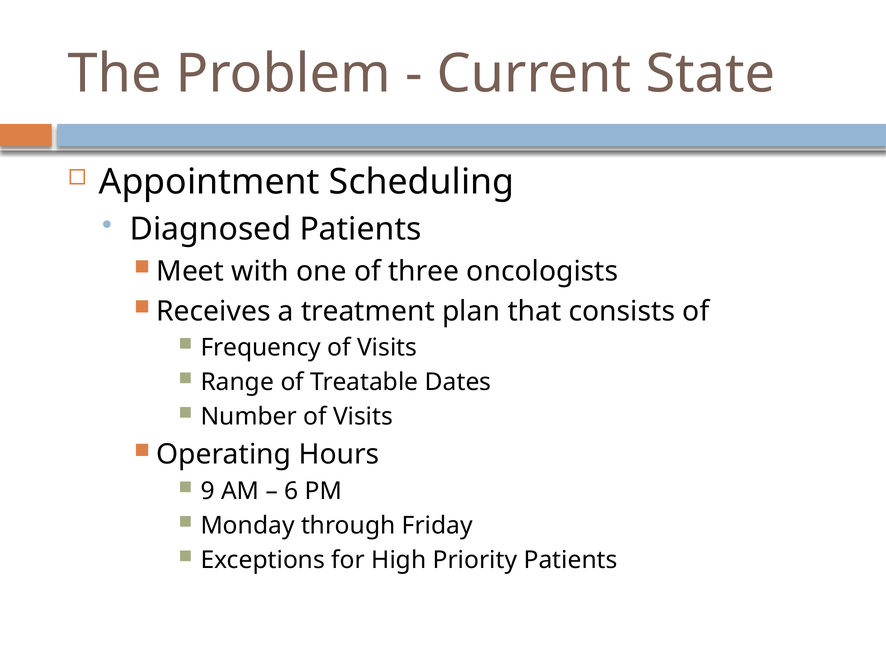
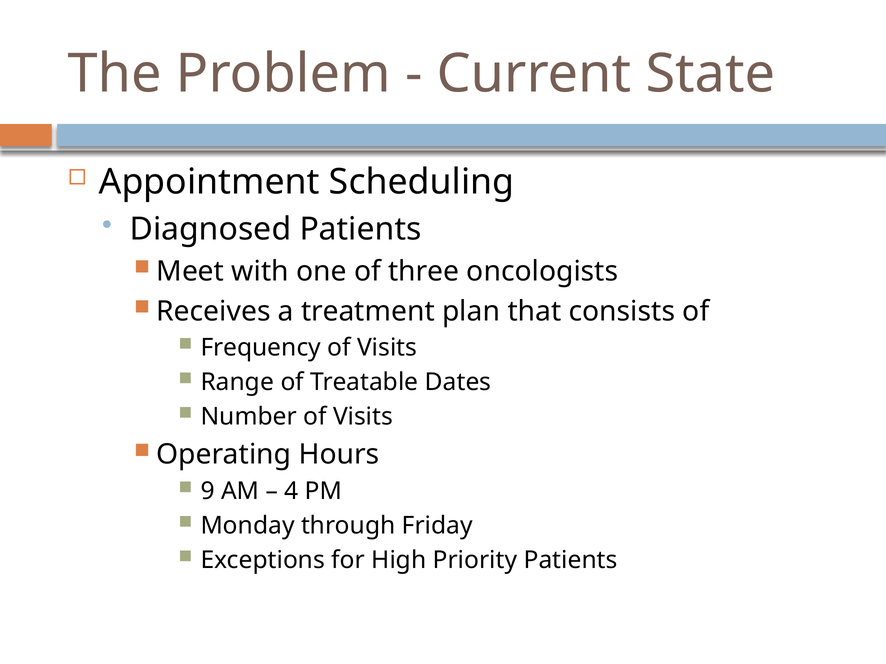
6: 6 -> 4 (291, 491)
